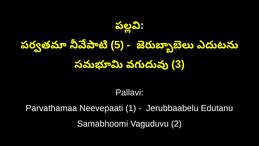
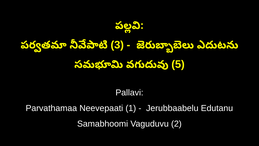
5: 5 -> 3 (117, 45)
3: 3 -> 5 (178, 64)
